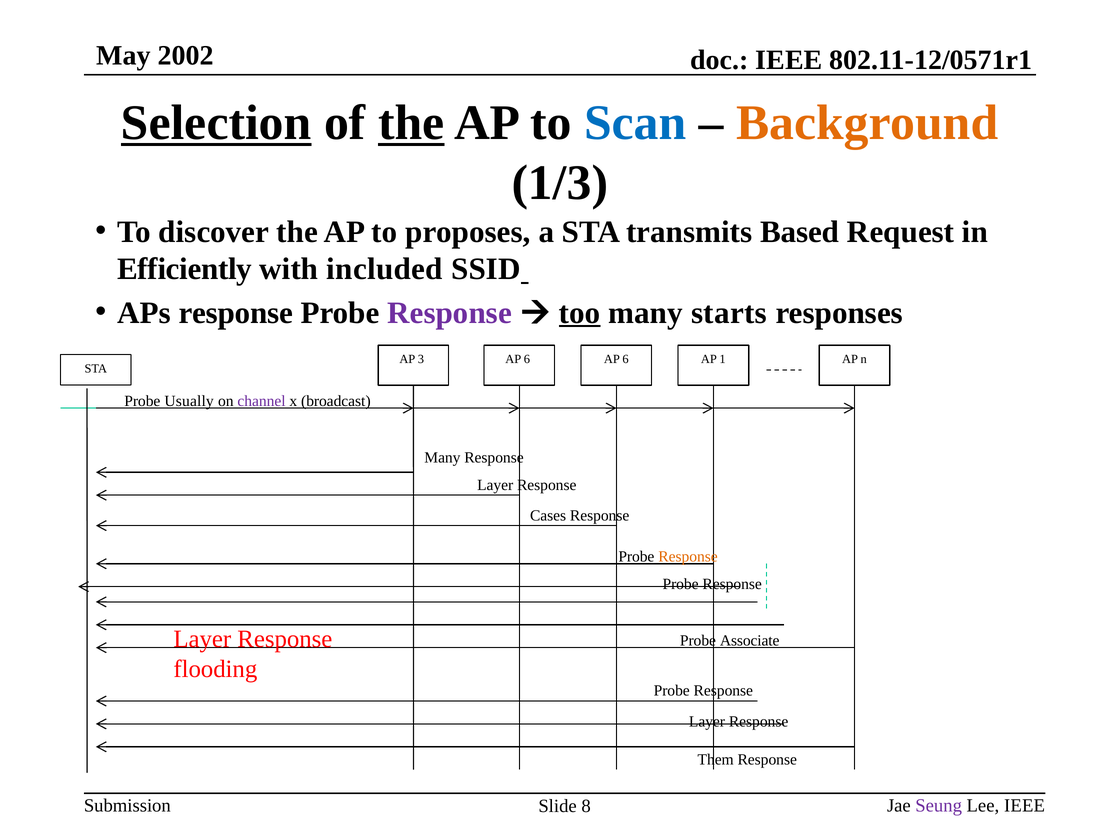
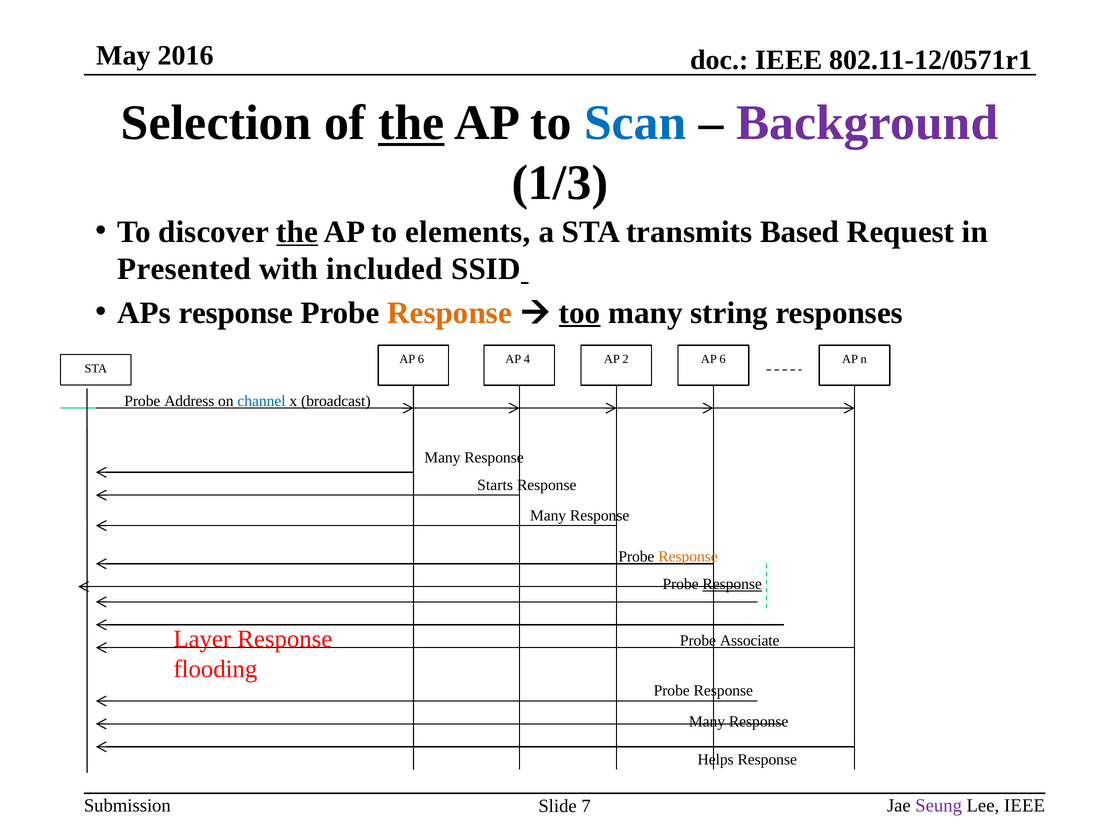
2002: 2002 -> 2016 (186, 56)
Selection underline: present -> none (216, 123)
Background colour: orange -> purple (867, 123)
the underline: none -> present (297, 232)
proposes: proposes -> elements (468, 232)
Efficiently: Efficiently -> Presented (184, 269)
Response colour: purple -> orange (450, 313)
starts: starts -> string (729, 313)
3: 3 -> 6 (421, 359)
6: 6 -> 4 (527, 359)
6: 6 -> 2 (626, 359)
1: 1 -> 6 (723, 359)
Usually: Usually -> Address (189, 401)
channel colour: purple -> blue (262, 401)
Layer: Layer -> Starts (495, 485)
Cases: Cases -> Many (548, 515)
Response underline: none -> present (732, 584)
Layer: Layer -> Many (707, 721)
Them: Them -> Helps (716, 760)
8: 8 -> 7 (586, 806)
